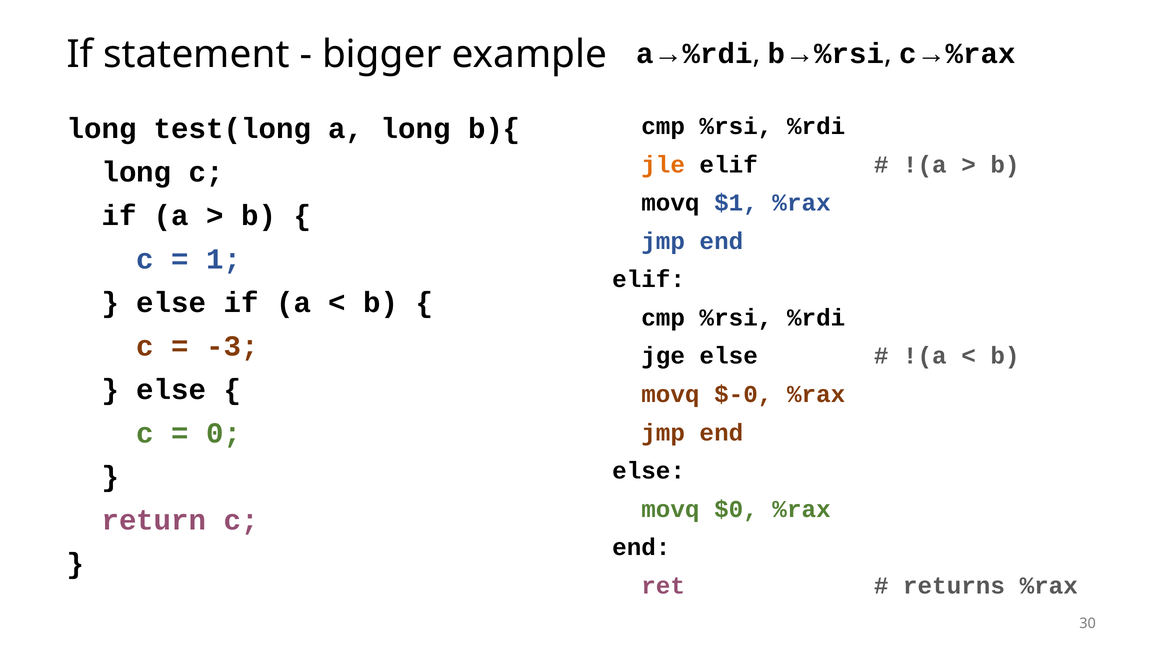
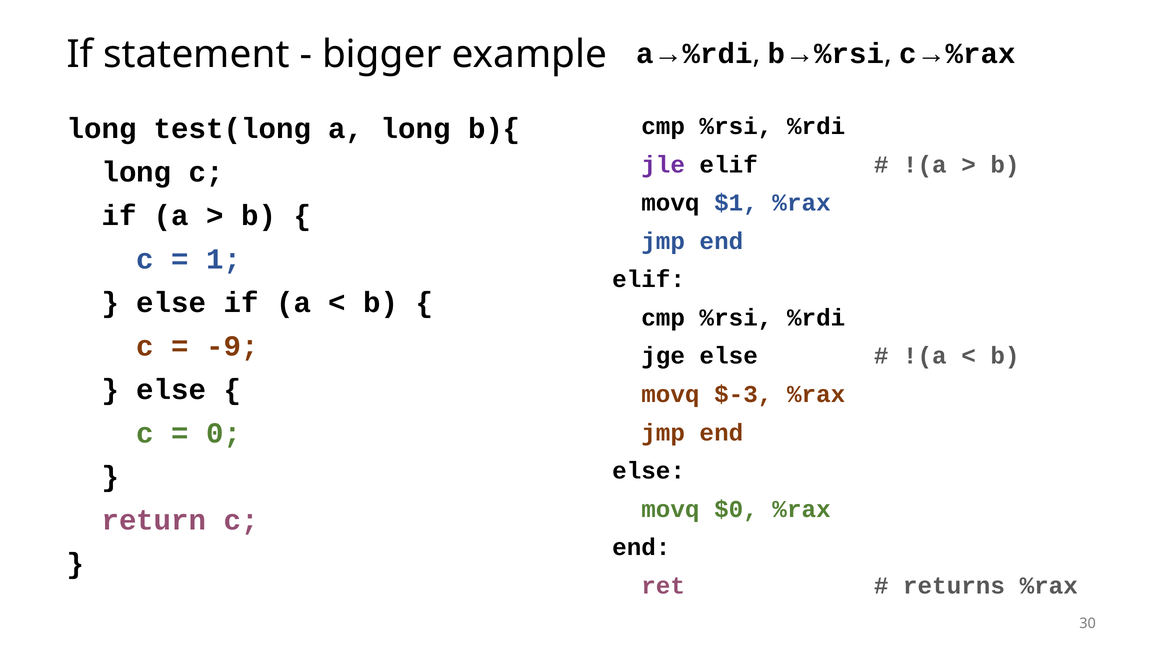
jle colour: orange -> purple (663, 165)
-3: -3 -> -9 (232, 346)
$-0: $-0 -> $-3 (743, 394)
